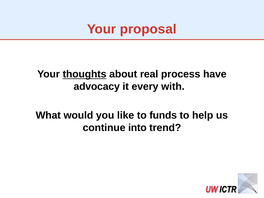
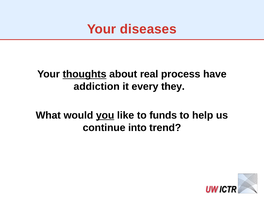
proposal: proposal -> diseases (148, 29)
advocacy: advocacy -> addiction (97, 87)
with: with -> they (173, 87)
you underline: none -> present (105, 115)
